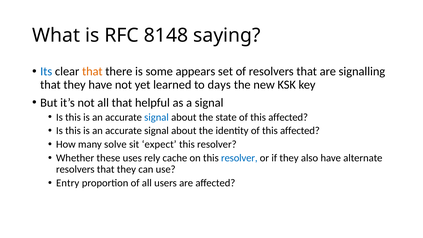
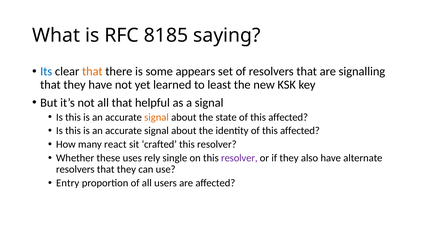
8148: 8148 -> 8185 (166, 36)
days: days -> least (219, 85)
signal colour: blue -> orange (157, 117)
solve: solve -> react (115, 144)
expect: expect -> crafted (159, 144)
cache: cache -> single (175, 158)
resolver colour: blue -> purple (239, 158)
